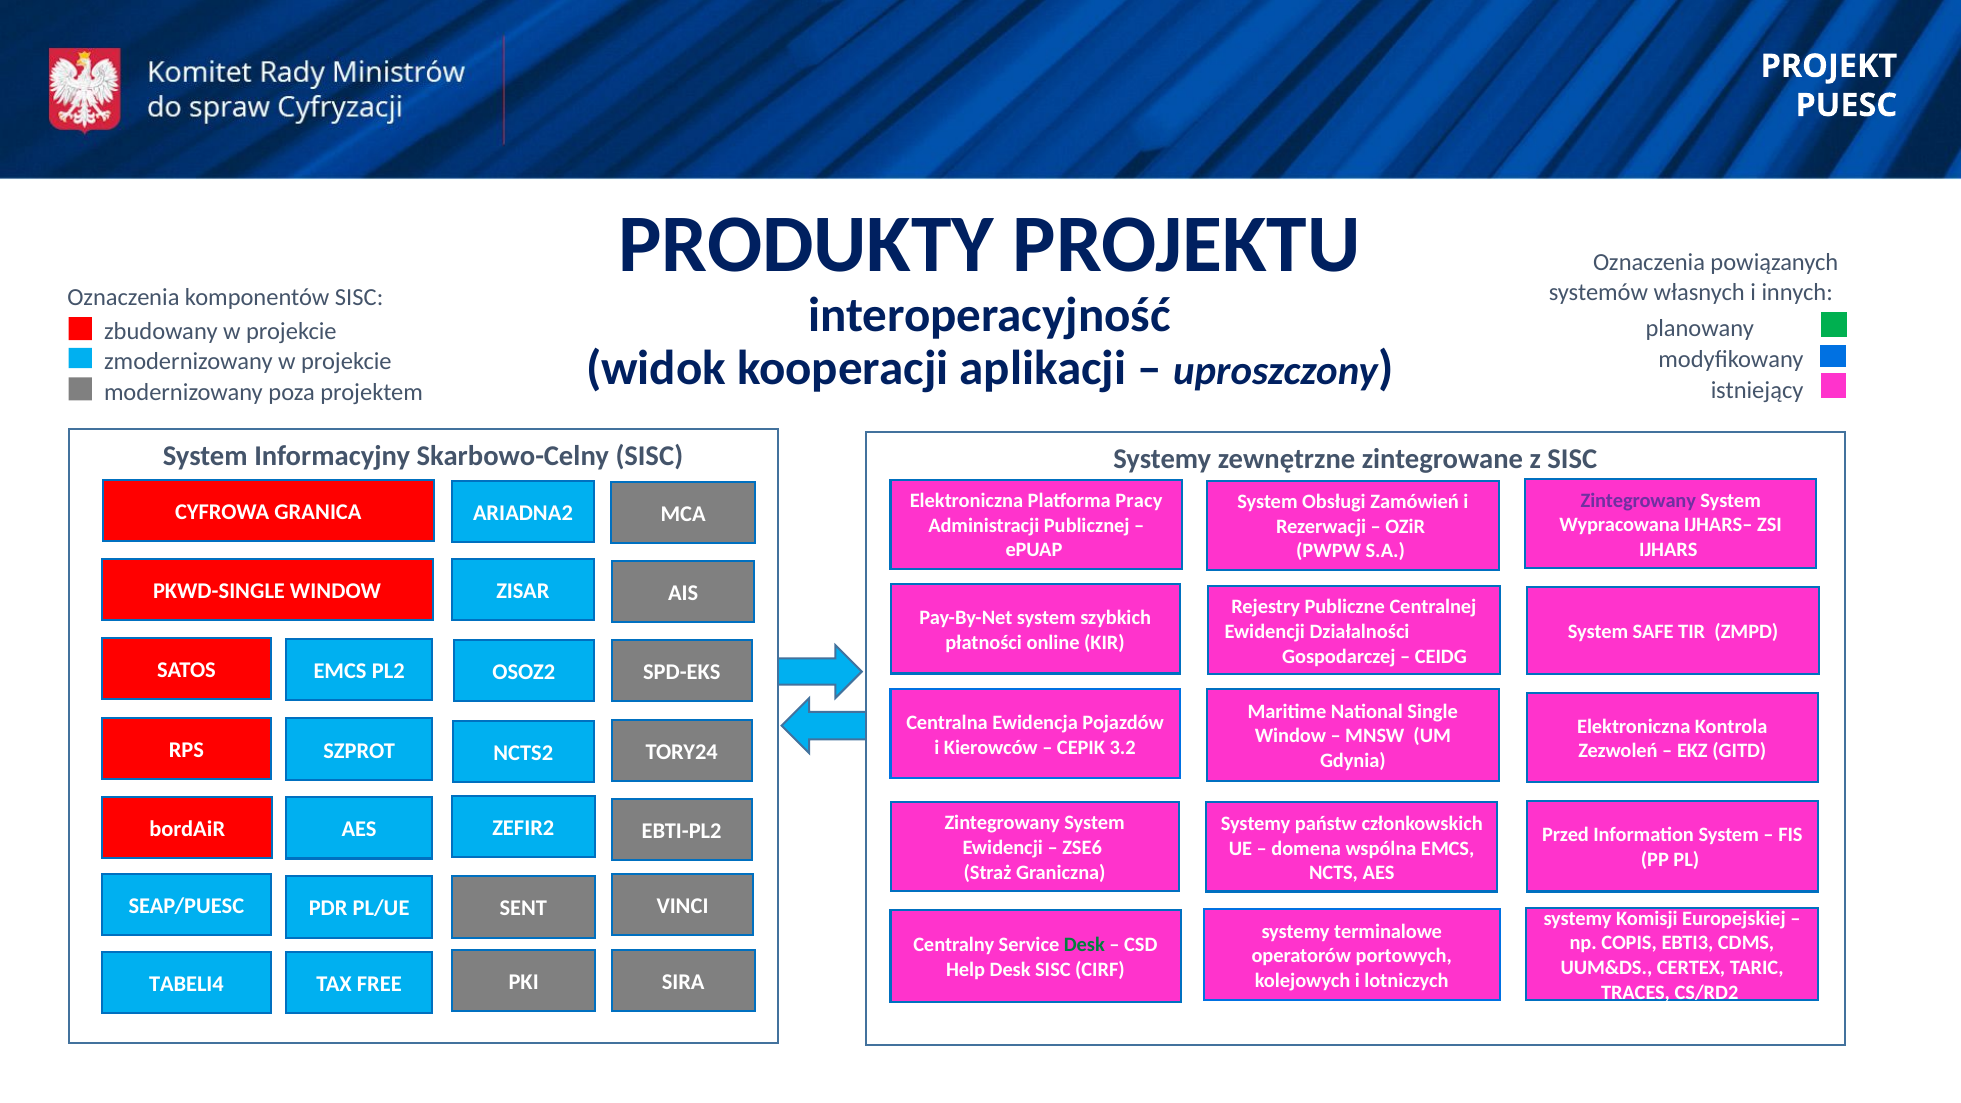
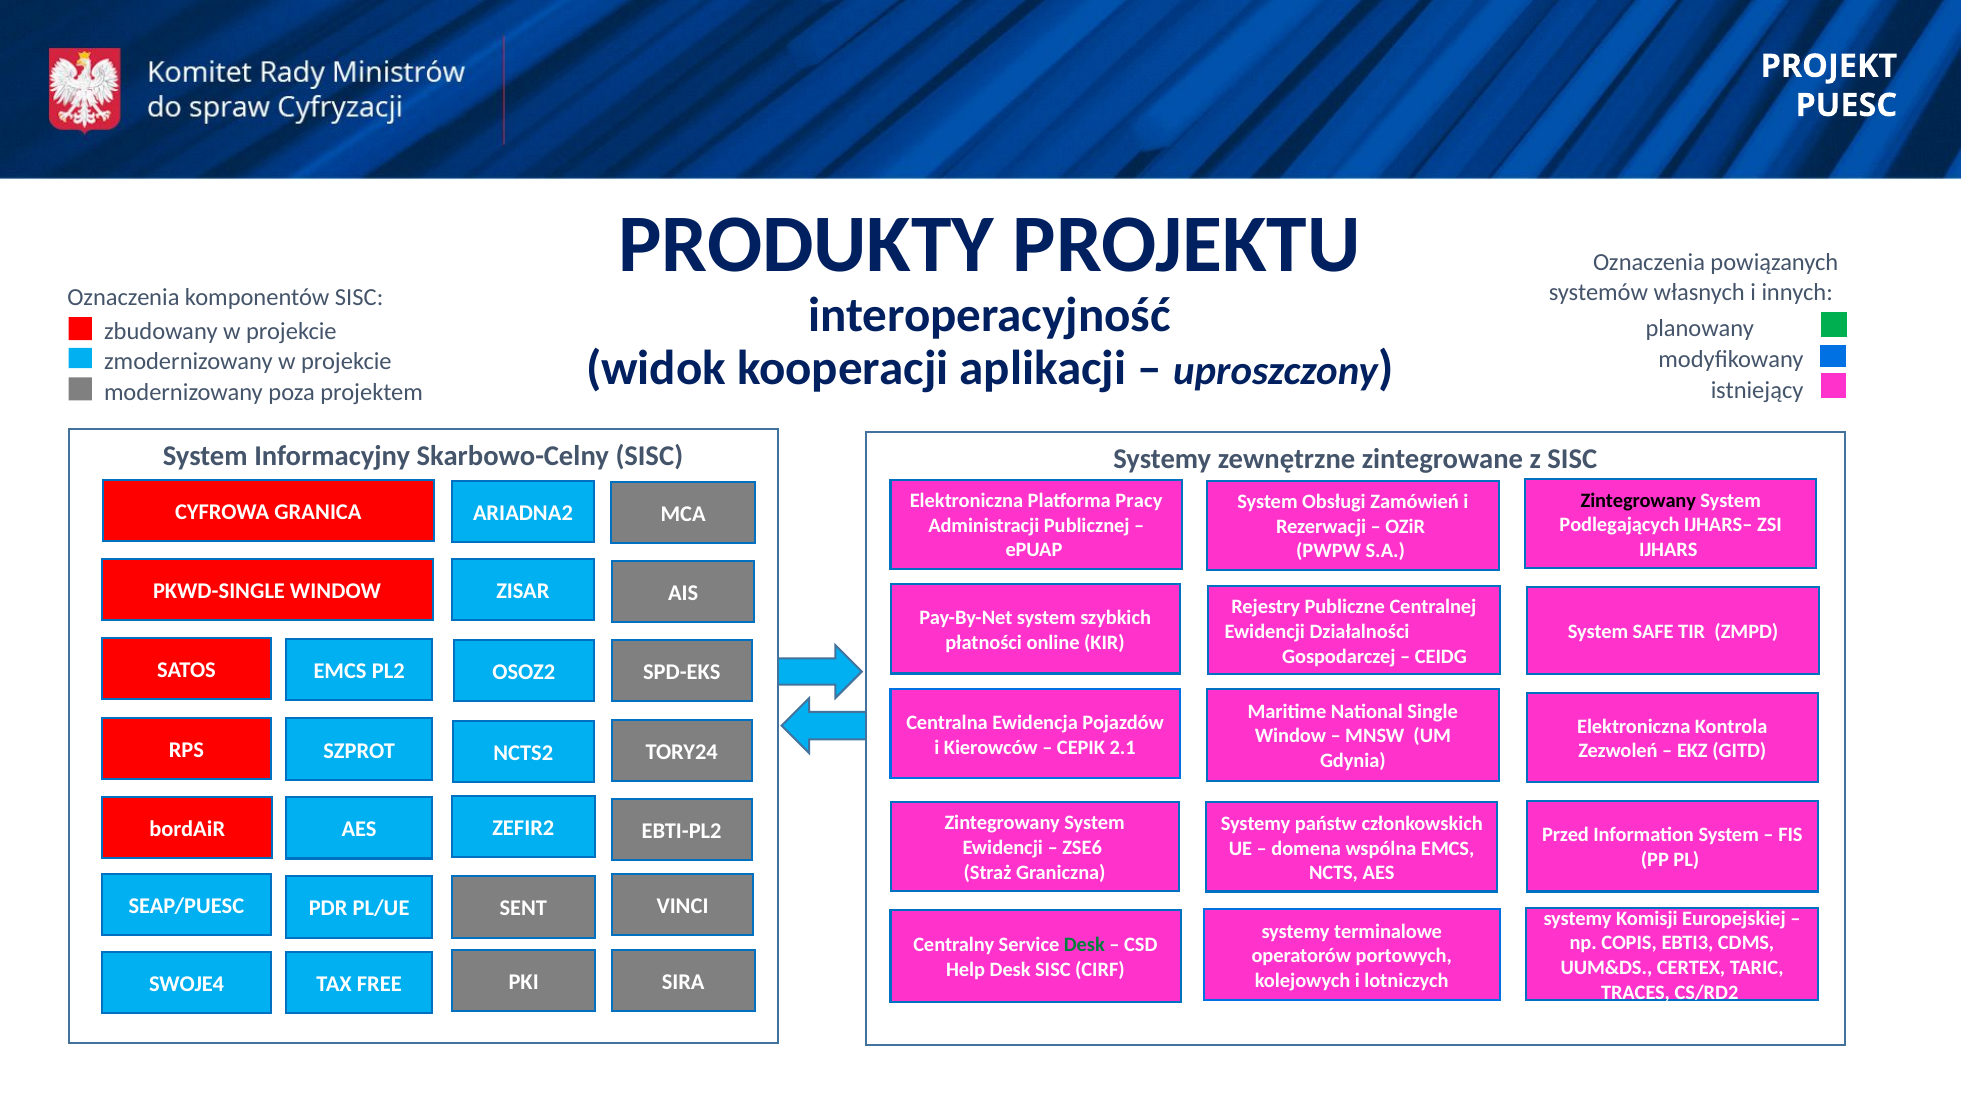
Zintegrowany colour: purple -> black (1638, 500)
Wypracowana: Wypracowana -> Podlegających (1619, 525)
3.2: 3.2 -> 2.1 (1123, 748)
TABELI4: TABELI4 -> SWOJE4 (186, 984)
